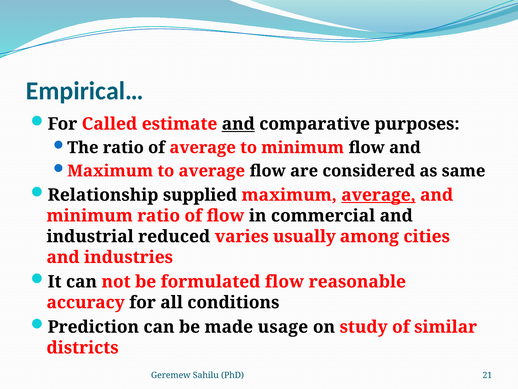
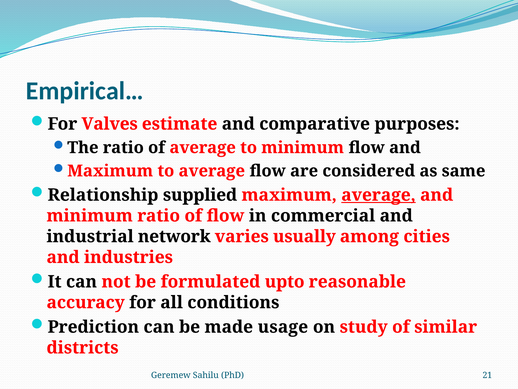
Called: Called -> Valves (110, 124)
and underline: present -> none (238, 124)
reduced: reduced -> network (174, 236)
formulated flow: flow -> upto (285, 281)
